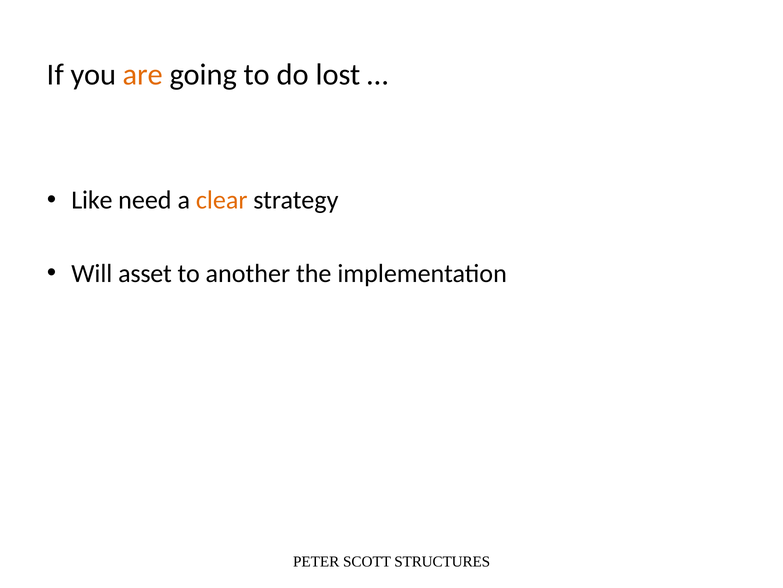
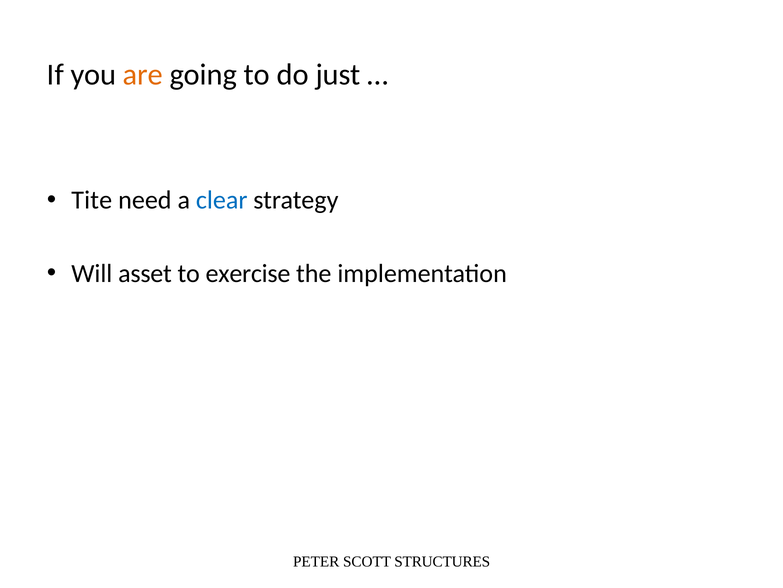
lost: lost -> just (338, 75)
Like: Like -> Tite (92, 200)
clear colour: orange -> blue (222, 200)
another: another -> exercise (248, 273)
